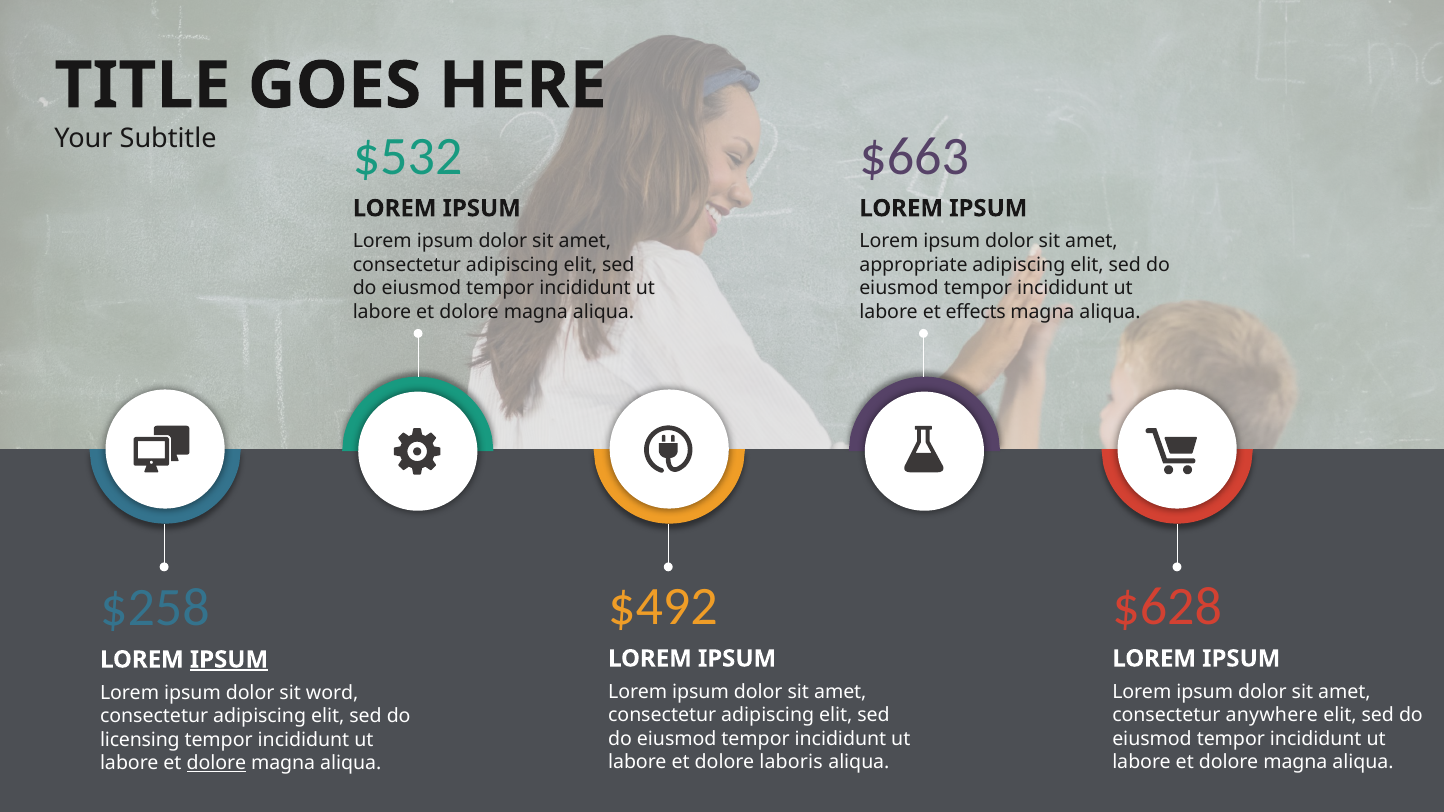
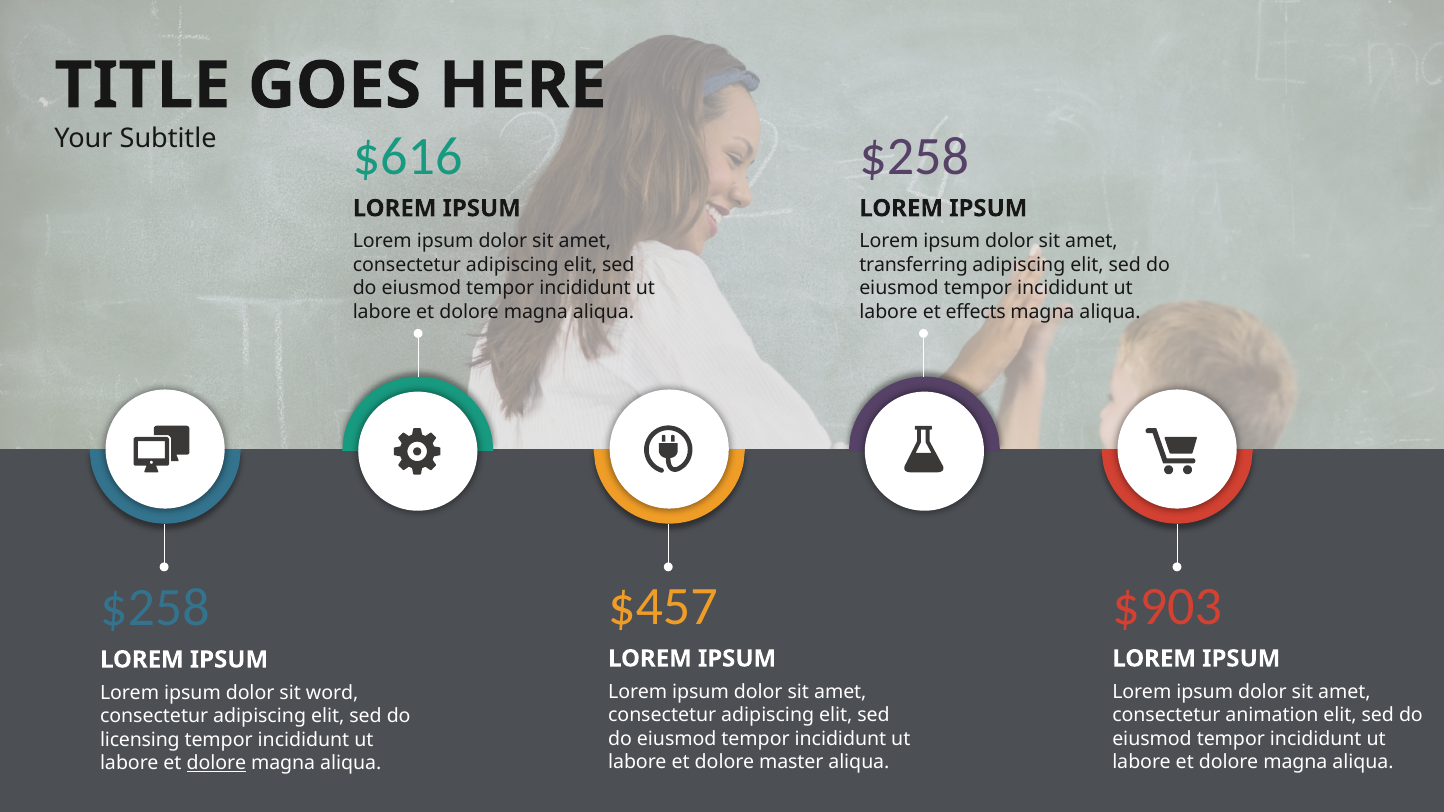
$532: $532 -> $616 (408, 156)
$663: $663 -> $258 (914, 156)
appropriate: appropriate -> transferring (914, 265)
$492: $492 -> $457 (663, 607)
$628: $628 -> $903 (1167, 607)
IPSUM underline: present -> none (229, 660)
anywhere: anywhere -> animation (1272, 715)
laboris: laboris -> master (791, 762)
